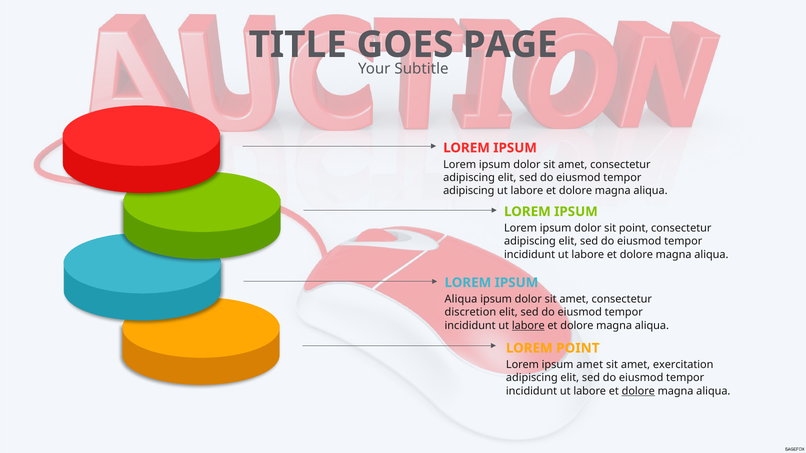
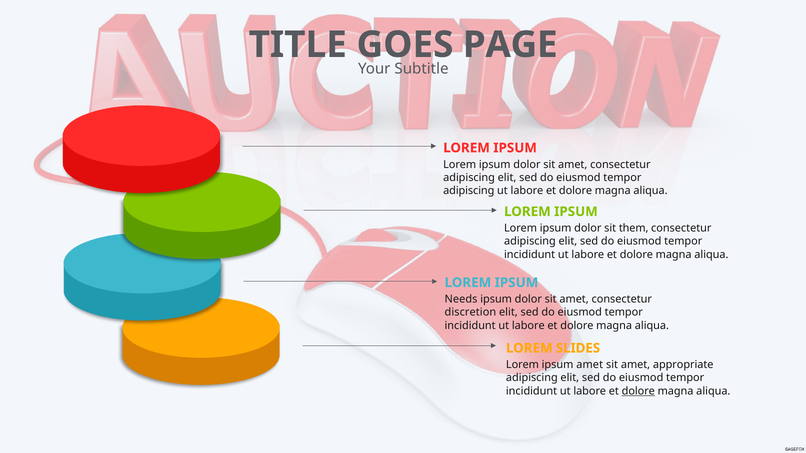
sit point: point -> them (634, 228)
Aliqua: Aliqua -> Needs (461, 299)
labore underline: present -> none (528, 326)
LOREM POINT: POINT -> SLIDES (578, 348)
exercitation: exercitation -> appropriate (683, 365)
